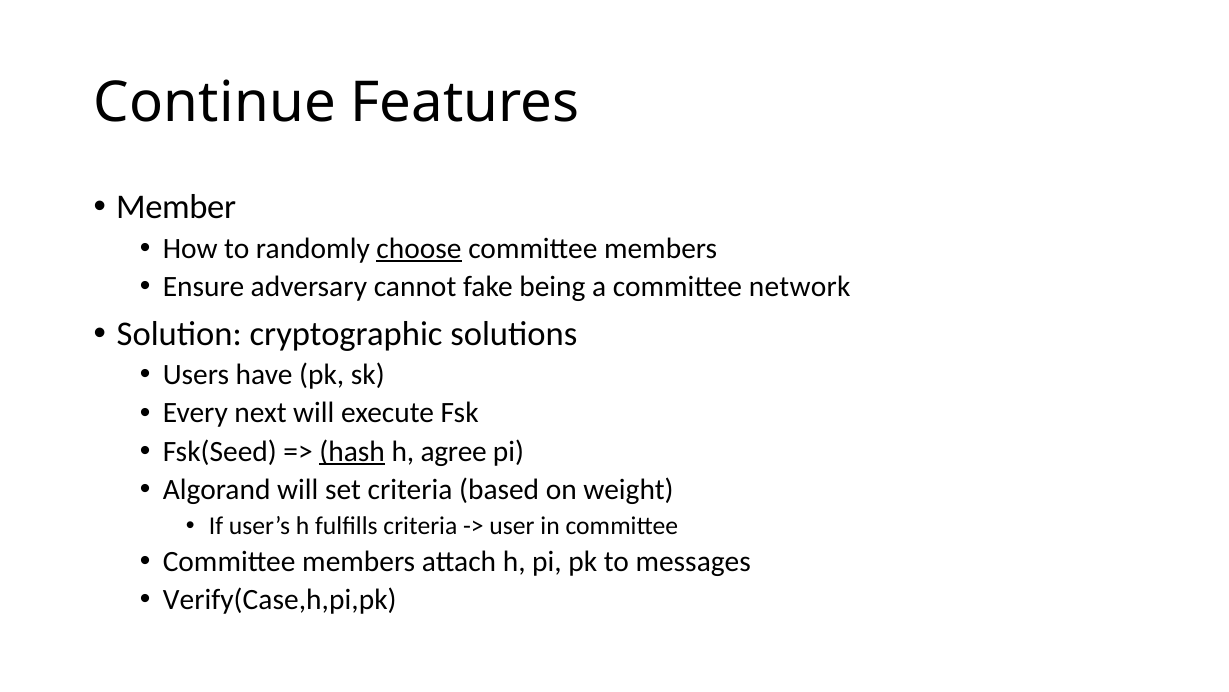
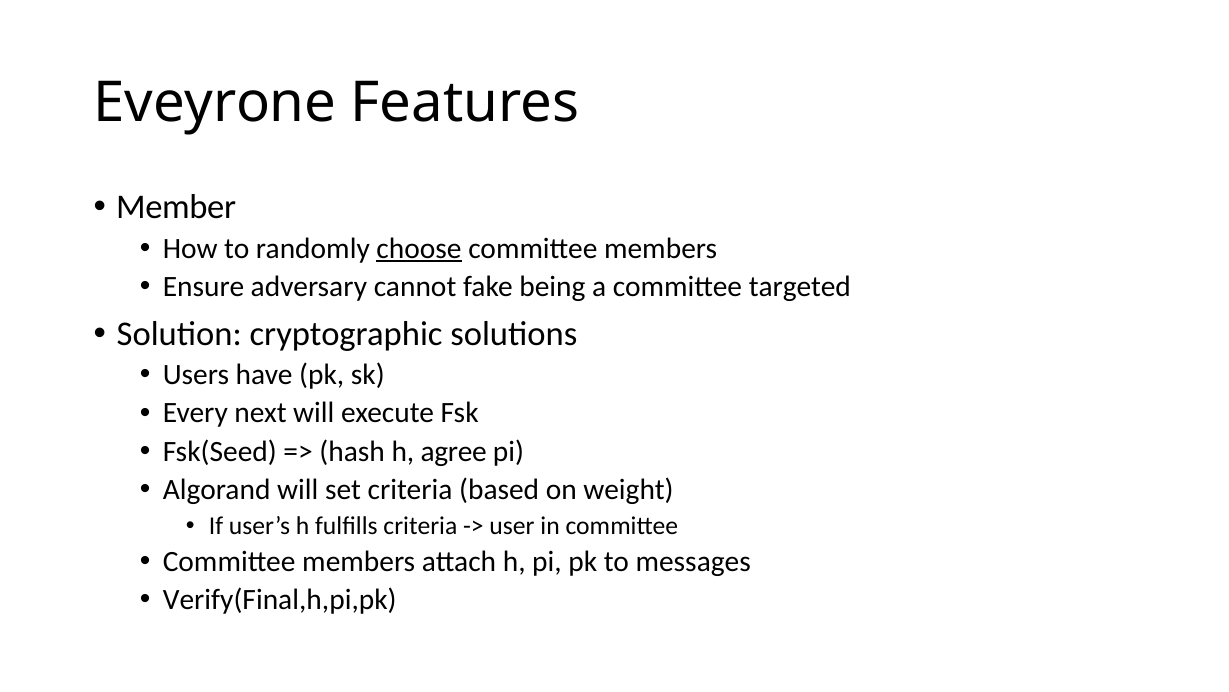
Continue: Continue -> Eveyrone (215, 103)
network: network -> targeted (800, 286)
hash underline: present -> none (352, 451)
Verify(Case,h,pi,pk: Verify(Case,h,pi,pk -> Verify(Final,h,pi,pk (280, 600)
